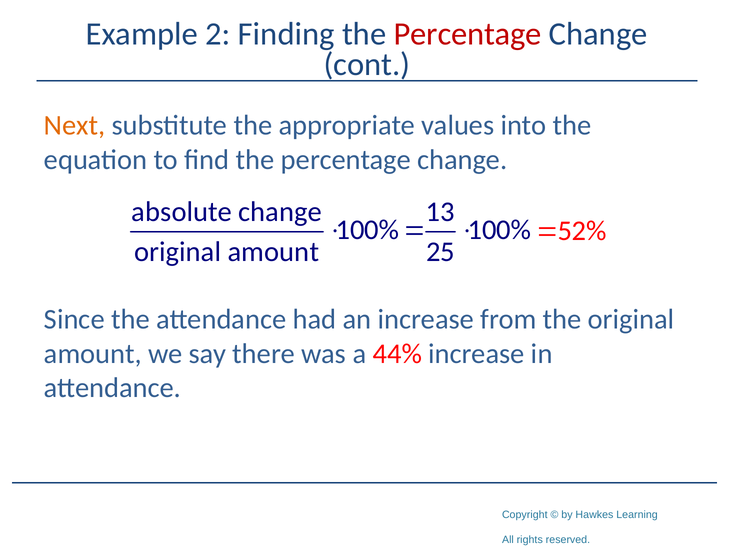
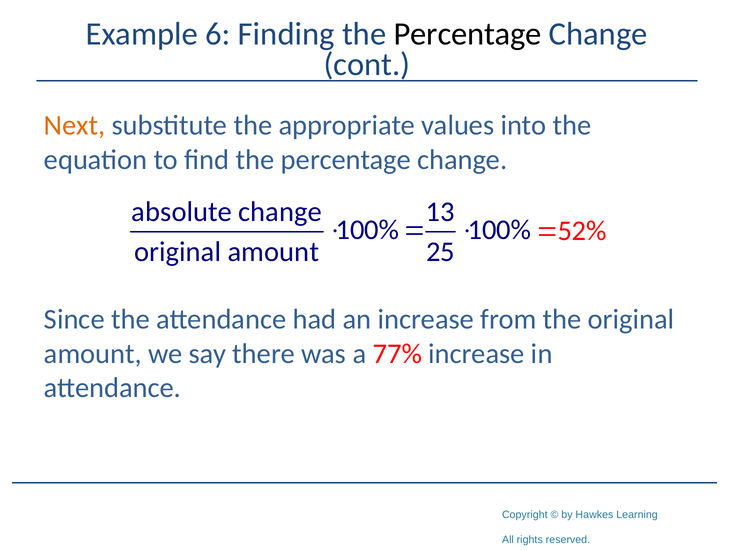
2: 2 -> 6 (218, 34)
Percentage colour: red -> black (468, 34)
44%: 44% -> 77% (397, 354)
